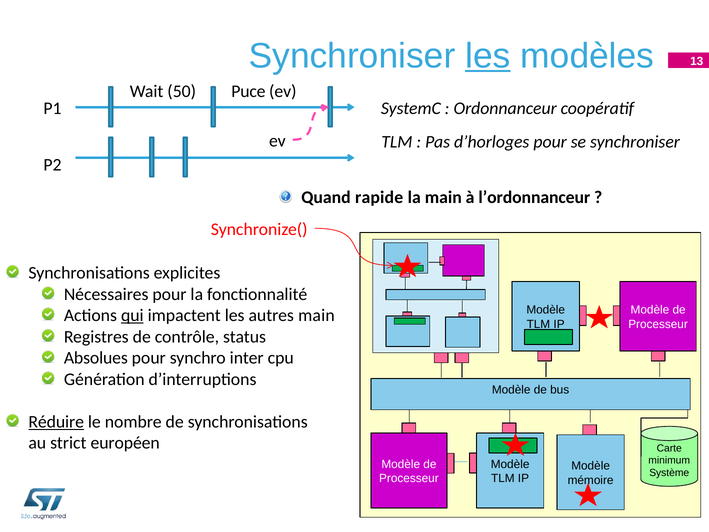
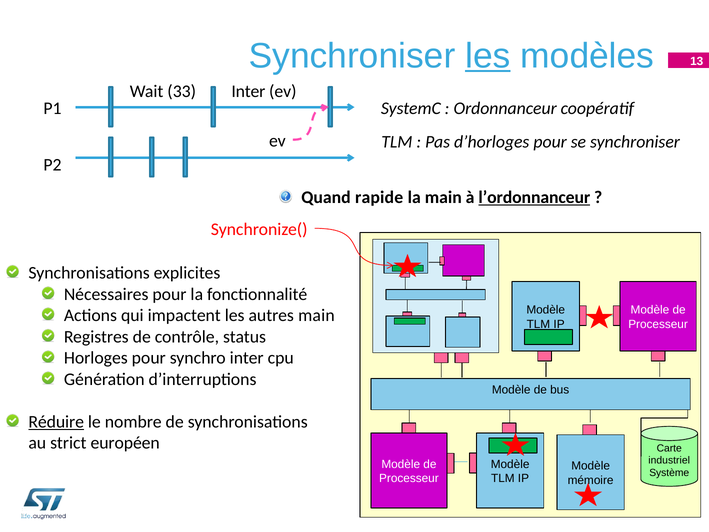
50: 50 -> 33 (182, 91)
Puce: Puce -> Inter (248, 91)
l’ordonnanceur underline: none -> present (534, 197)
qui underline: present -> none (132, 315)
Absolues: Absolues -> Horloges (96, 358)
minimum: minimum -> industriel (669, 460)
